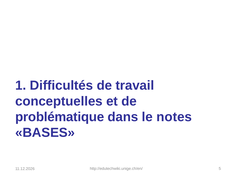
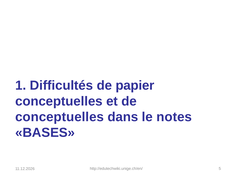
travail: travail -> papier (135, 85)
problématique: problématique -> conceptuelles (60, 117)
